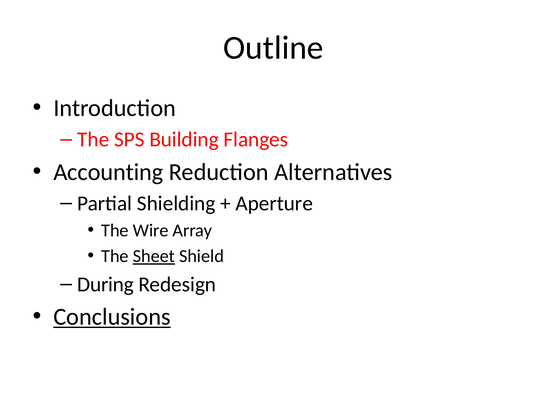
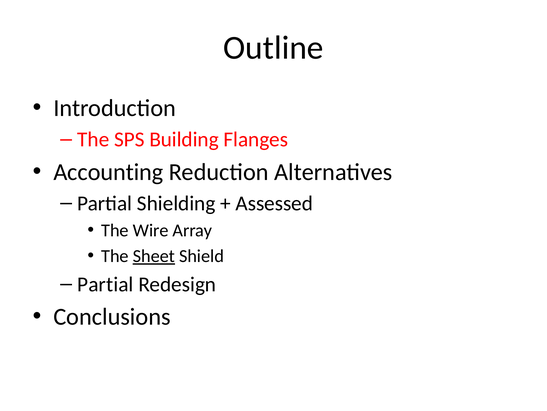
Aperture: Aperture -> Assessed (274, 203)
During: During -> Partial (105, 284)
Conclusions underline: present -> none (112, 316)
